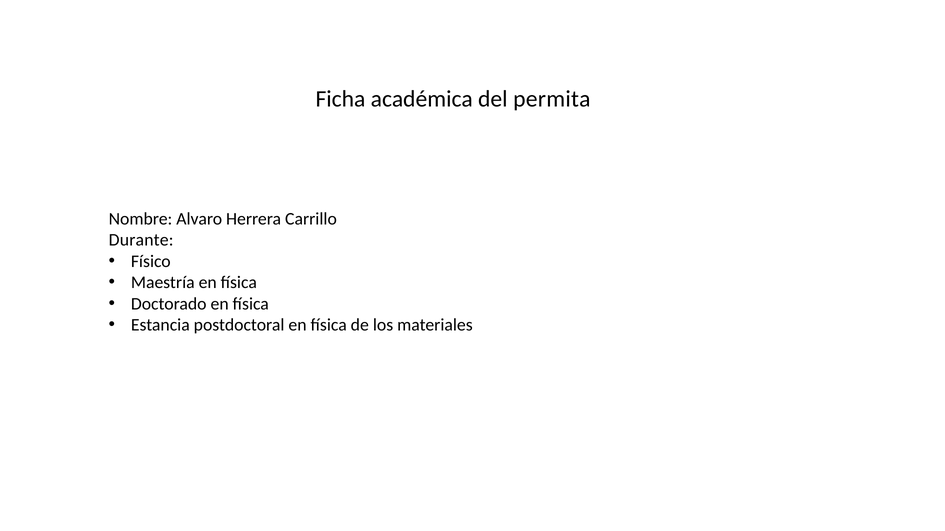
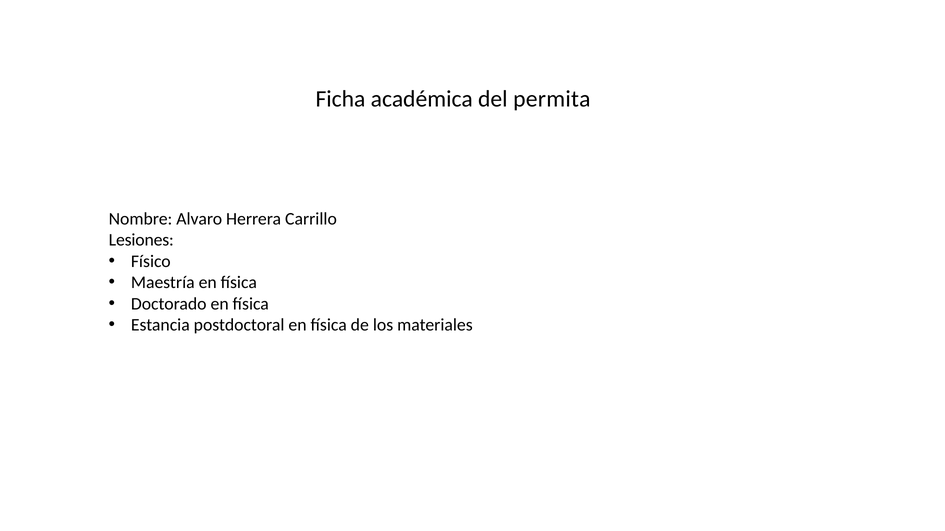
Durante: Durante -> Lesiones (141, 240)
